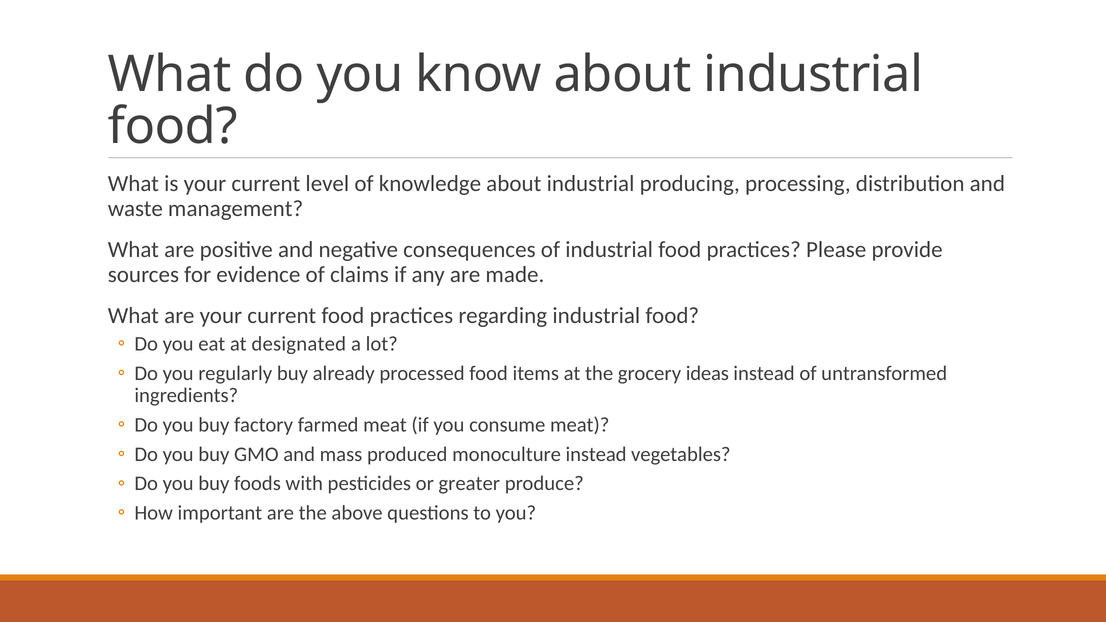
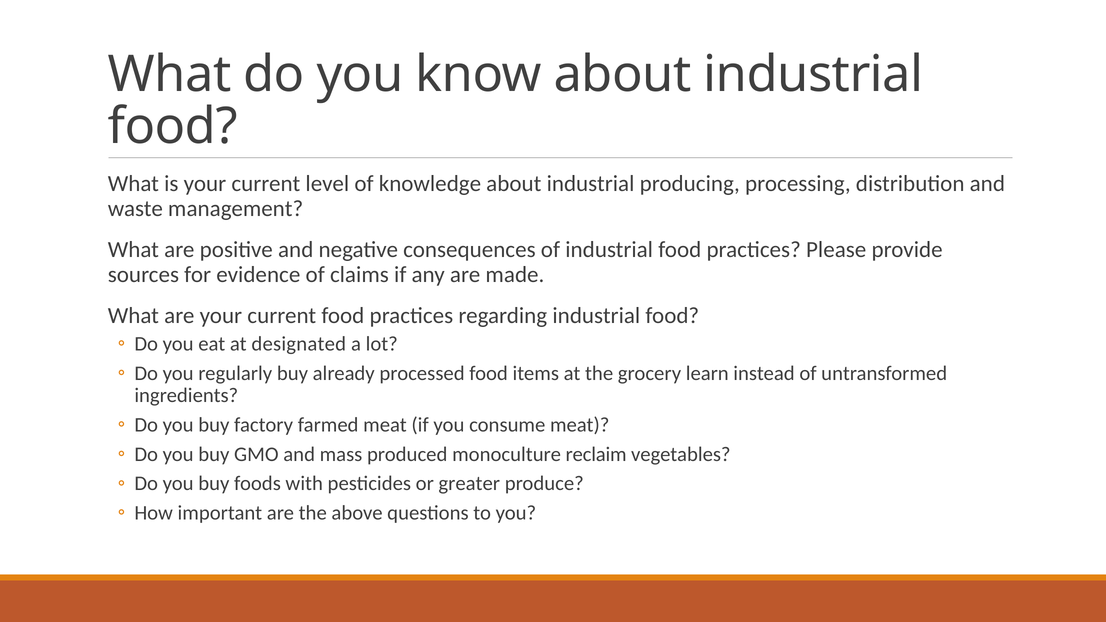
ideas: ideas -> learn (707, 373)
monoculture instead: instead -> reclaim (596, 454)
